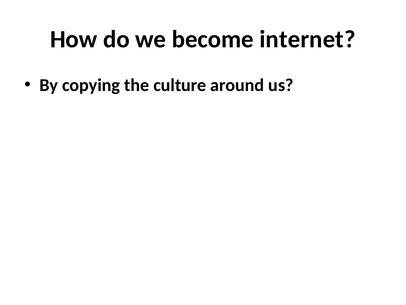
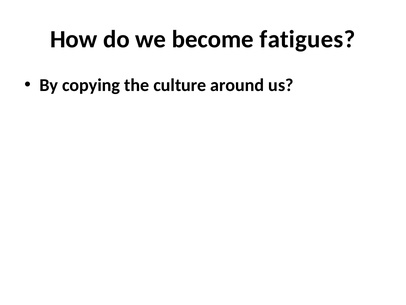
internet: internet -> fatigues (307, 39)
